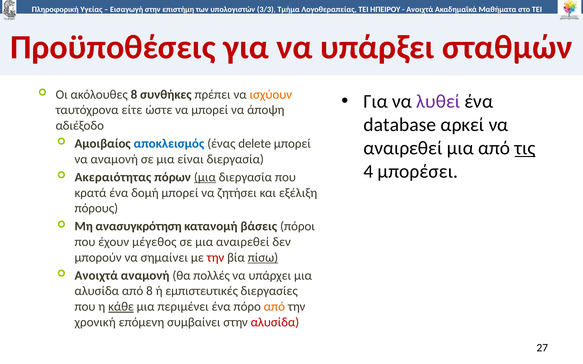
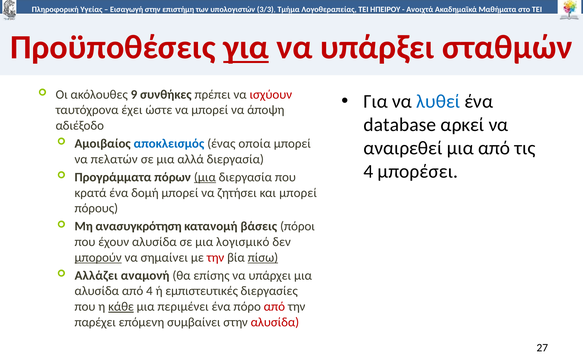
για underline: none -> present (246, 47)
ακόλουθες 8: 8 -> 9 (134, 95)
ισχύουν colour: orange -> red (271, 95)
λυθεί colour: purple -> blue (438, 102)
είτε: είτε -> έχει (132, 110)
delete: delete -> οποία (255, 144)
τις underline: present -> none (525, 148)
να αναμονή: αναμονή -> πελατών (114, 159)
είναι: είναι -> αλλά (191, 159)
Ακεραιότητας: Ακεραιότητας -> Προγράμματα (113, 177)
και εξέλιξη: εξέλιξη -> μπορεί (298, 193)
έχουν μέγεθος: μέγεθος -> αλυσίδα (154, 242)
μια αναιρεθεί: αναιρεθεί -> λογισμικό (243, 242)
μπορούν underline: none -> present (98, 258)
Ανοιχτά: Ανοιχτά -> Αλλάζει (96, 276)
πολλές: πολλές -> επίσης (211, 276)
από 8: 8 -> 4 (149, 291)
από colour: orange -> red (274, 307)
χρονική: χρονική -> παρέχει (95, 322)
